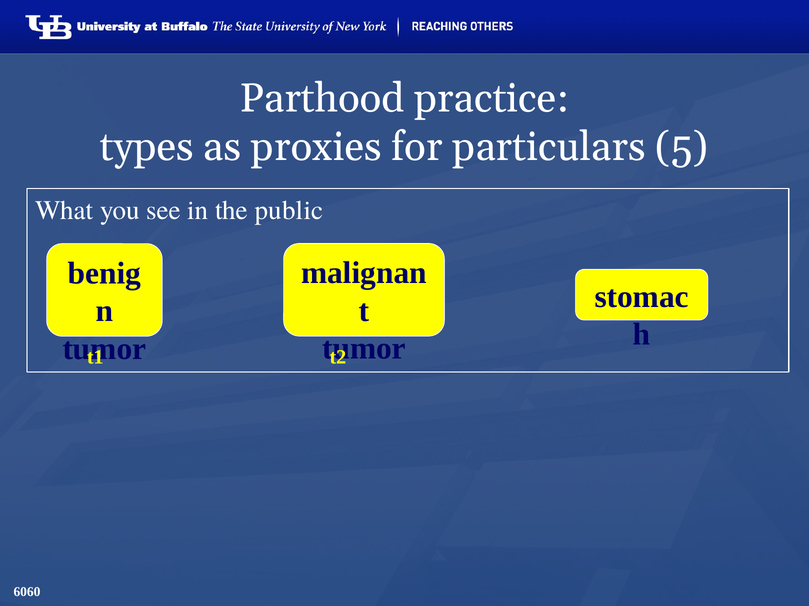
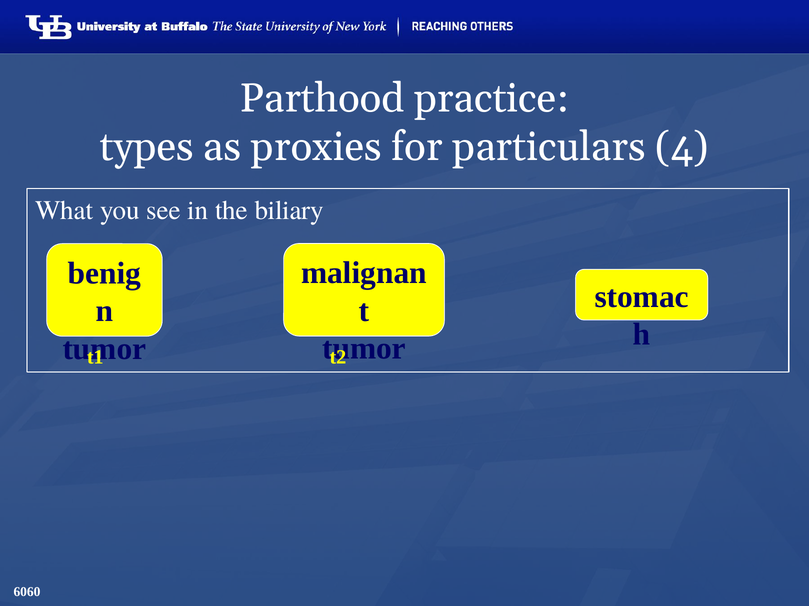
5: 5 -> 4 (682, 147)
public: public -> biliary (289, 211)
